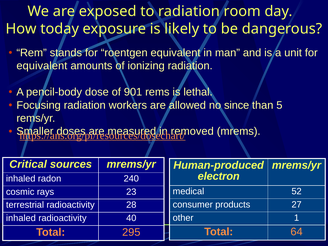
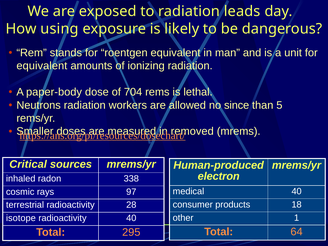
room: room -> leads (242, 11)
today: today -> using (60, 29)
pencil-body: pencil-body -> paper-body (54, 92)
901: 901 -> 704 (133, 92)
Focusing: Focusing -> Neutrons (39, 105)
240: 240 -> 338 (131, 179)
medical 52: 52 -> 40 (297, 191)
23: 23 -> 97 (131, 192)
27: 27 -> 18 (297, 205)
inhaled: inhaled -> isotope (21, 218)
